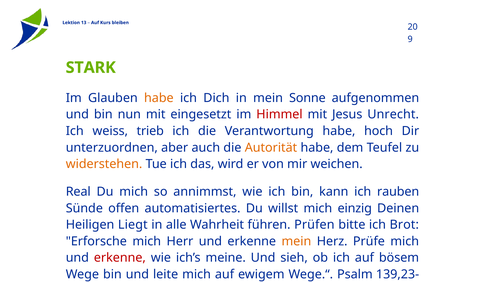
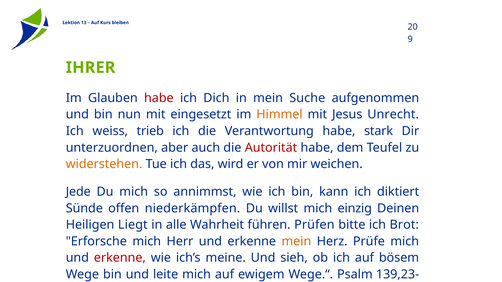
STARK: STARK -> IHRER (91, 68)
habe colour: orange -> red (159, 98)
Sonne: Sonne -> Suche (307, 98)
Himmel colour: red -> orange (279, 115)
hoch: hoch -> stark (379, 131)
Autorität colour: orange -> red (271, 148)
Real: Real -> Jede (78, 192)
rauben: rauben -> diktiert (398, 192)
automatisiertes: automatisiertes -> niederkämpfen (192, 208)
